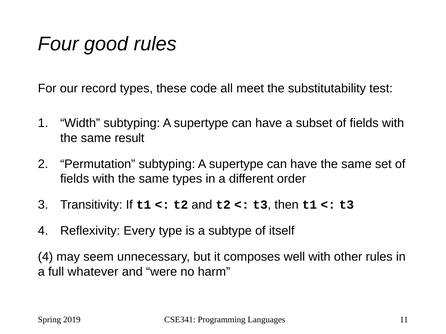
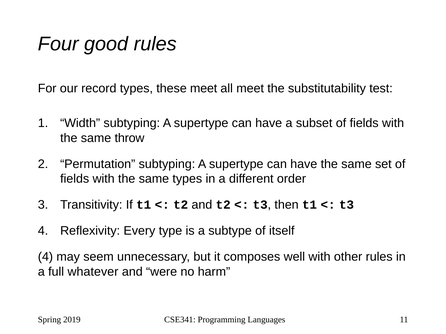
these code: code -> meet (204, 89)
result: result -> throw (130, 138)
